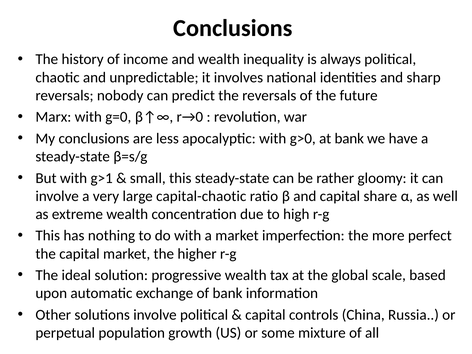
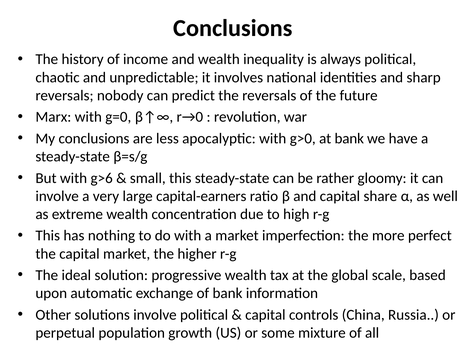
g>1: g>1 -> g>6 (102, 178)
capital-chaotic: capital-chaotic -> capital-earners (201, 196)
